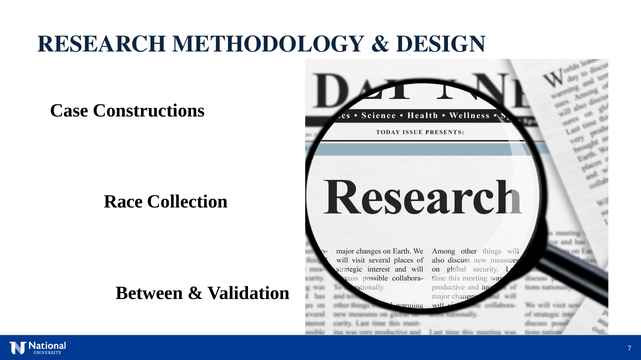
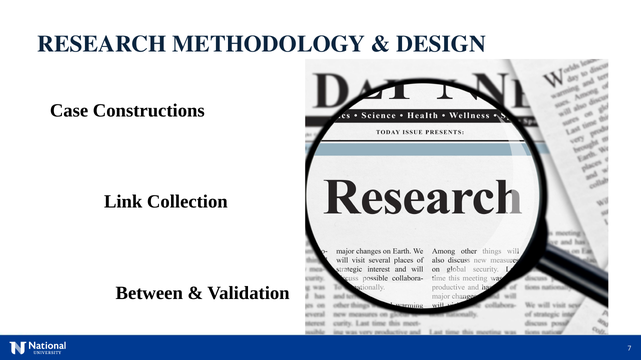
Race: Race -> Link (123, 202)
